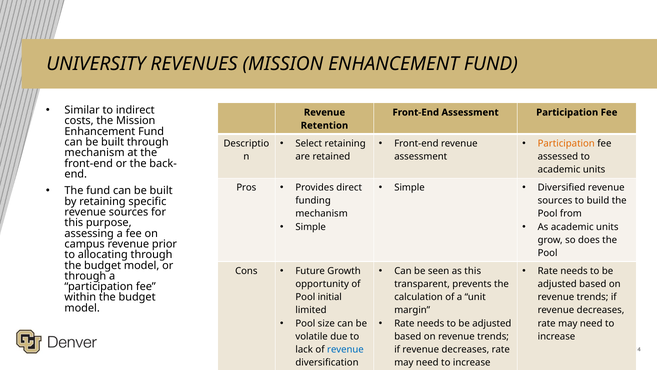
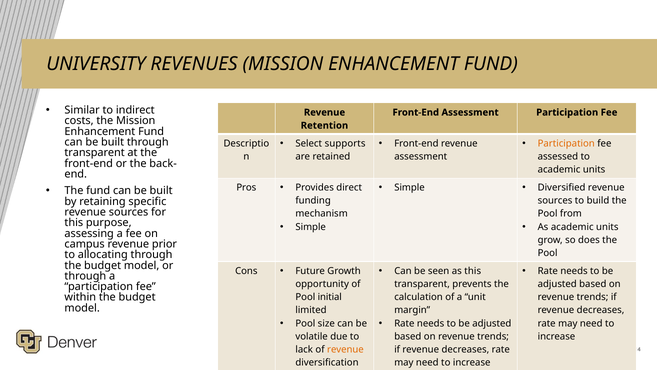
Select retaining: retaining -> supports (345, 143)
mechanism: mechanism -> transparent (95, 153)
revenue colour: blue -> orange (345, 349)
